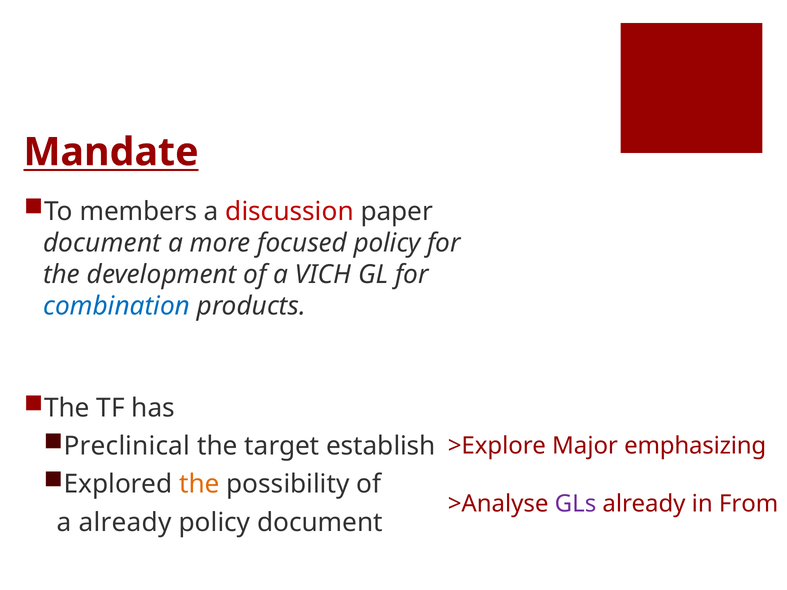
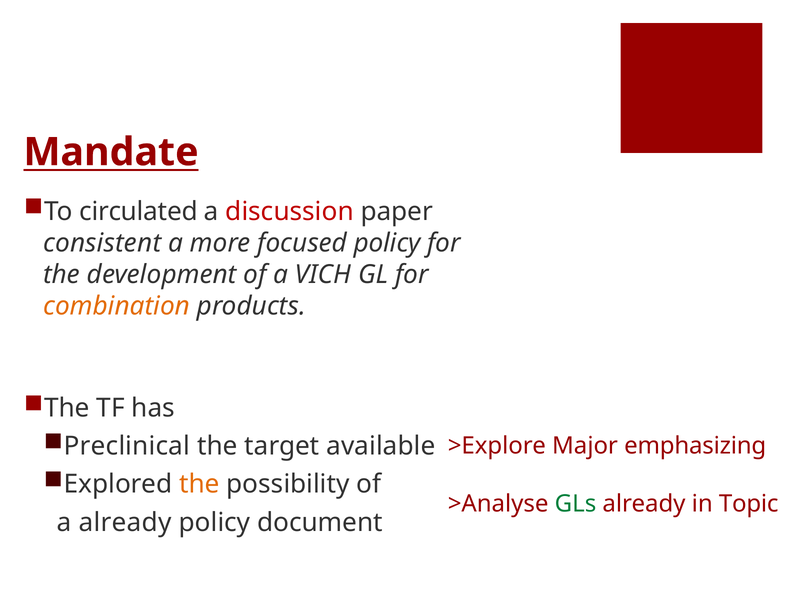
members: members -> circulated (138, 212)
document: document -> consistent (102, 243)
combination colour: blue -> orange (117, 306)
establish: establish -> available (381, 446)
GLs colour: purple -> green (576, 504)
From: From -> Topic (749, 504)
